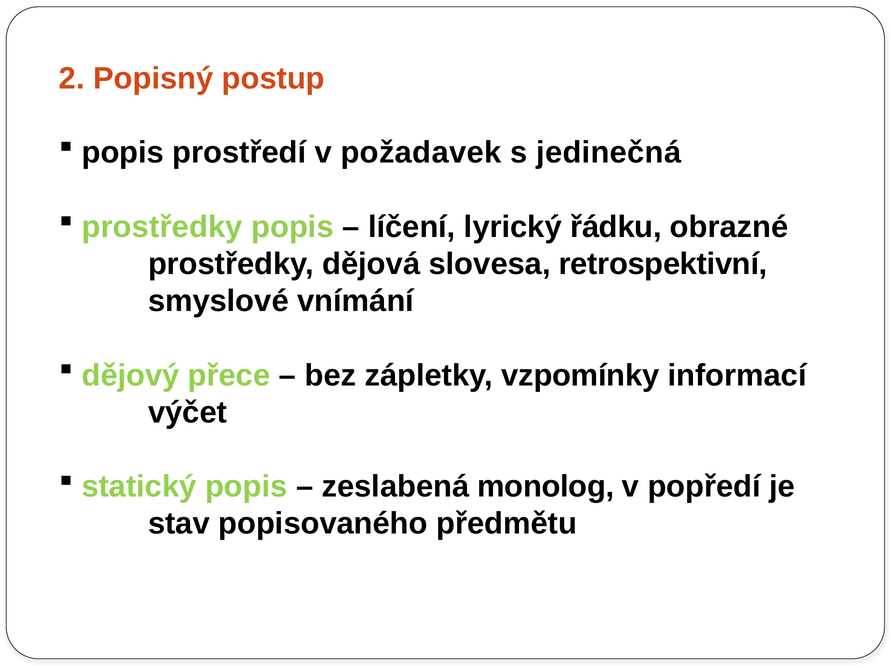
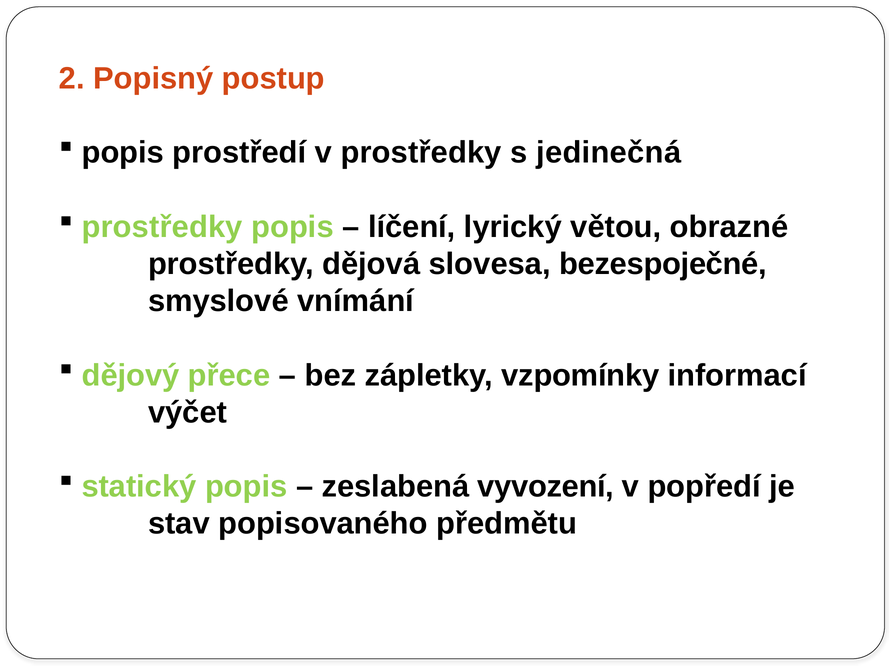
v požadavek: požadavek -> prostředky (421, 153)
řádku: řádku -> větou (616, 227)
retrospektivní: retrospektivní -> bezespoječné (663, 264)
monolog: monolog -> vyvození (546, 487)
